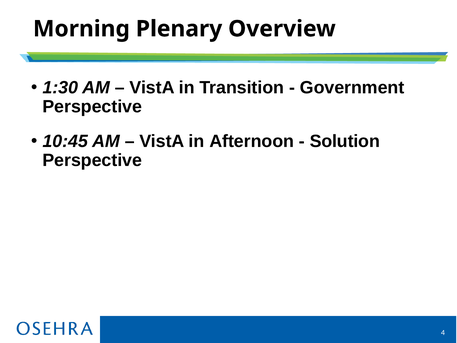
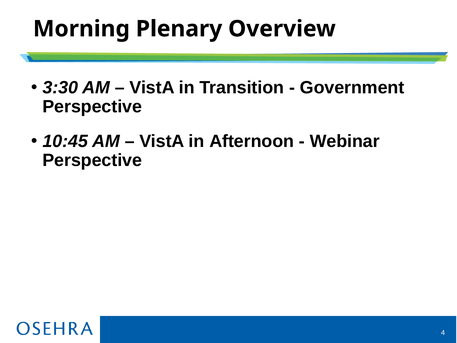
1:30: 1:30 -> 3:30 (60, 88)
Solution: Solution -> Webinar (345, 141)
